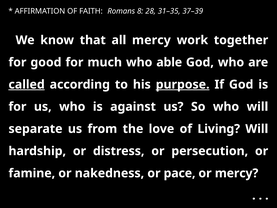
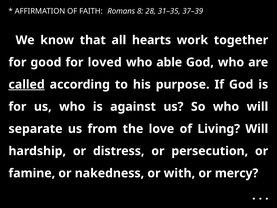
all mercy: mercy -> hearts (152, 40)
much: much -> loved (105, 62)
purpose underline: present -> none (183, 84)
pace: pace -> with (179, 173)
